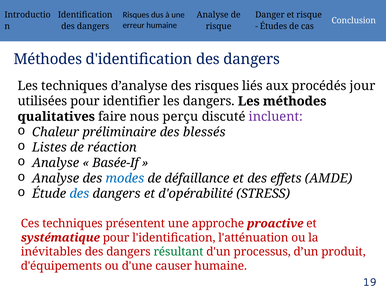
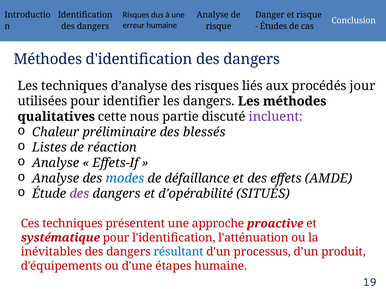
faire: faire -> cette (112, 117)
perçu: perçu -> partie (181, 117)
Basée-If: Basée-If -> Effets-If (116, 163)
des colour: blue -> purple (79, 194)
STRESS: STRESS -> SITUÉS (263, 194)
résultant colour: green -> blue (179, 252)
causer: causer -> étapes (173, 266)
